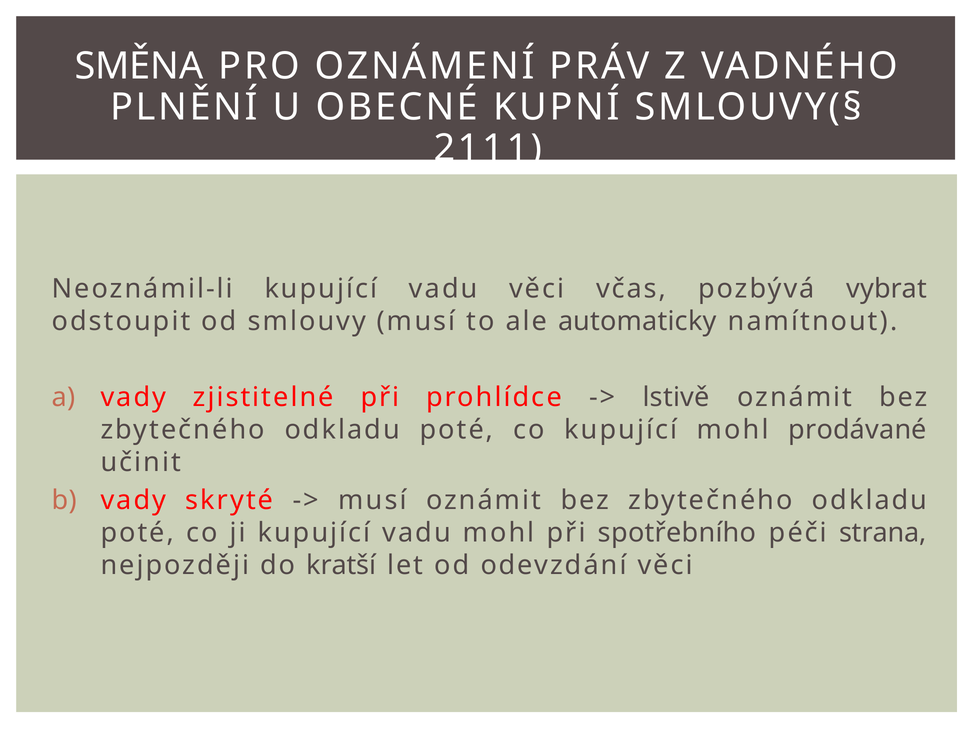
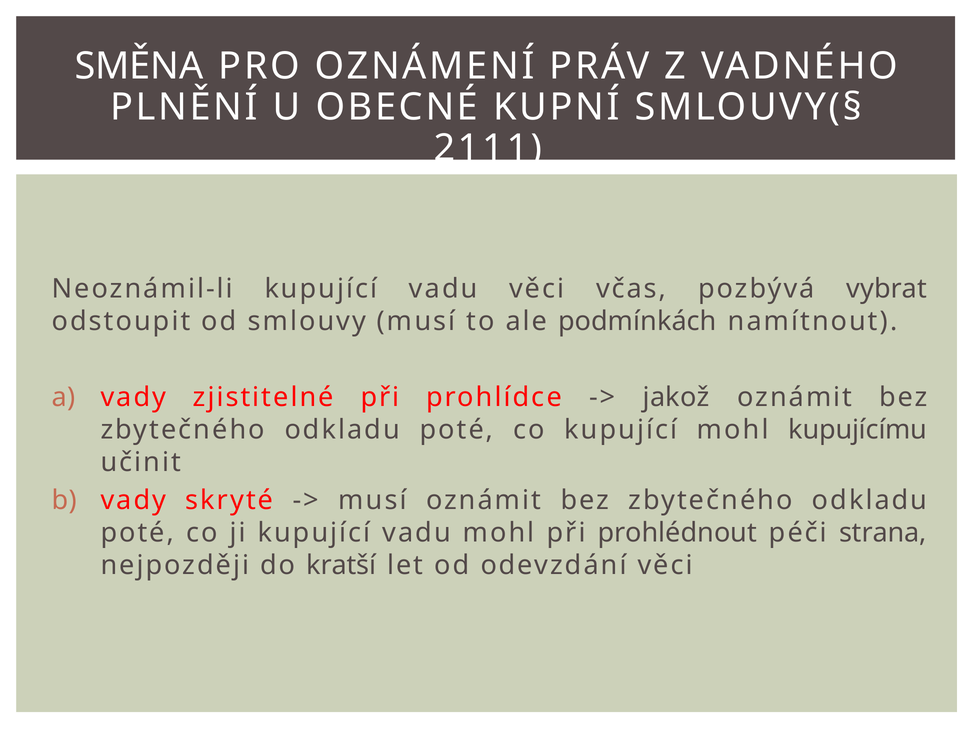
automaticky: automaticky -> podmínkách (637, 321)
lstivě: lstivě -> jakož (676, 397)
prodávané: prodávané -> kupujícímu (858, 429)
spotřebního: spotřebního -> prohlédnout (677, 532)
